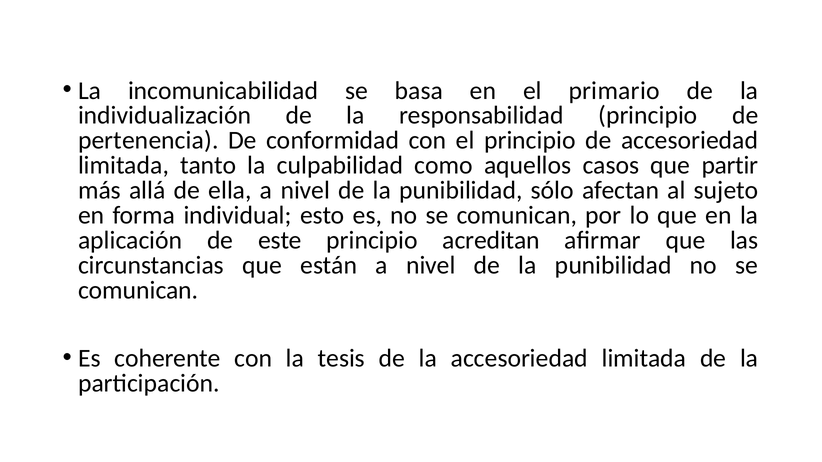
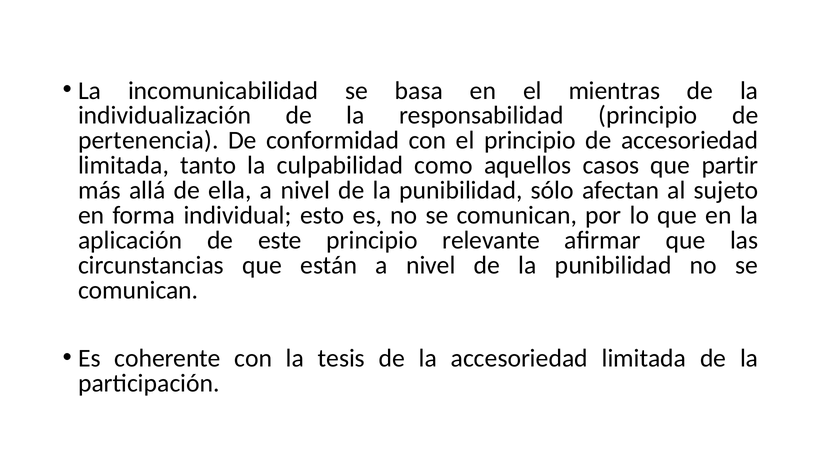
primario: primario -> mientras (614, 91)
acreditan: acreditan -> relevante (491, 240)
